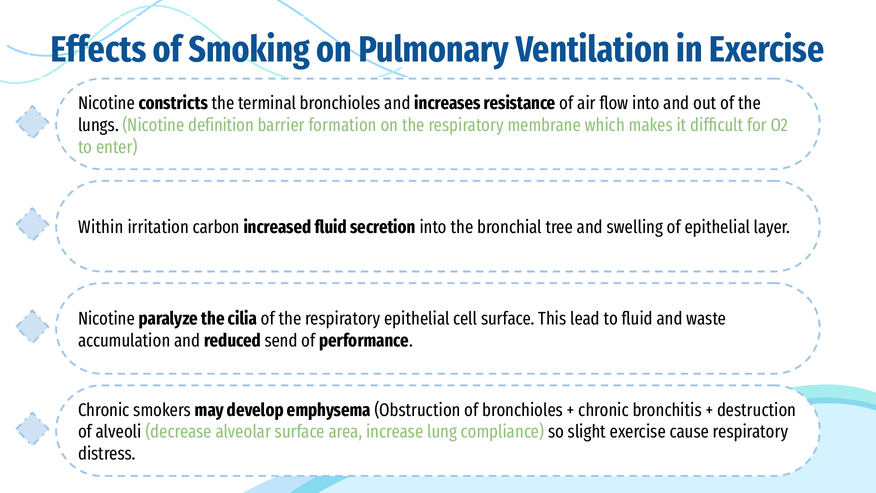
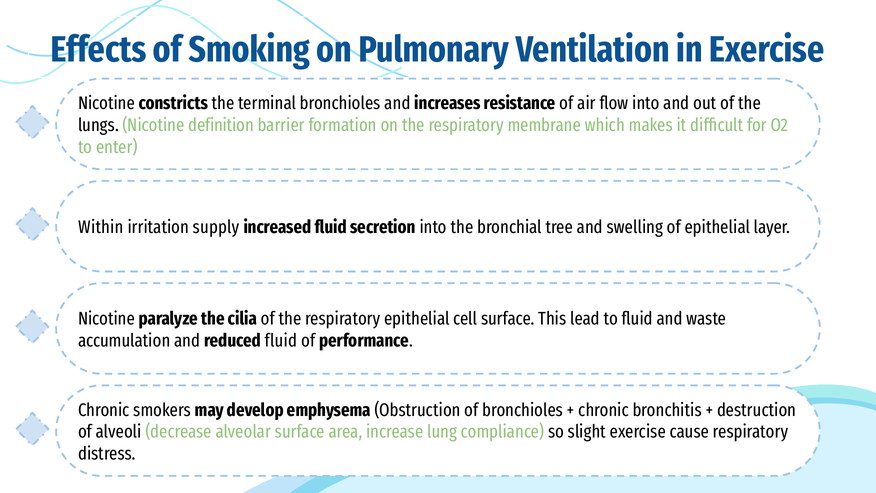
carbon: carbon -> supply (216, 227)
reduced send: send -> fluid (281, 340)
